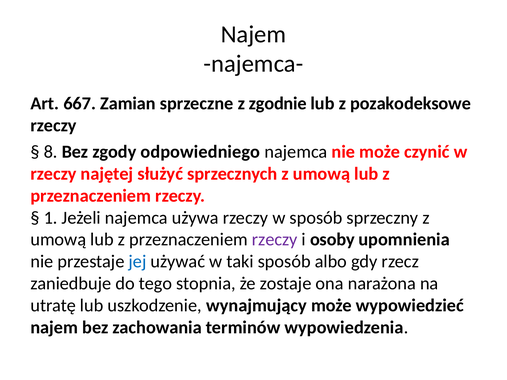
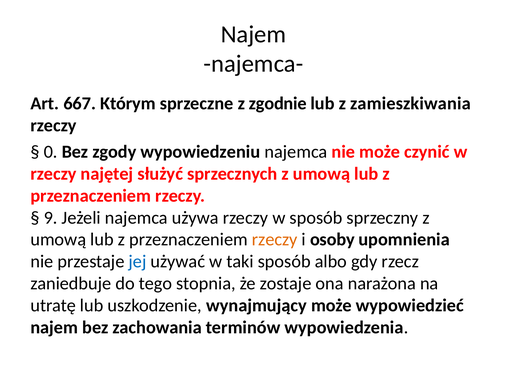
Zamian: Zamian -> Którym (128, 104)
pozakodeksowe: pozakodeksowe -> zamieszkiwania (410, 104)
8: 8 -> 0 (51, 152)
odpowiedniego: odpowiedniego -> wypowiedzeniu (200, 152)
1: 1 -> 9 (51, 218)
rzeczy colour: purple -> orange (275, 240)
